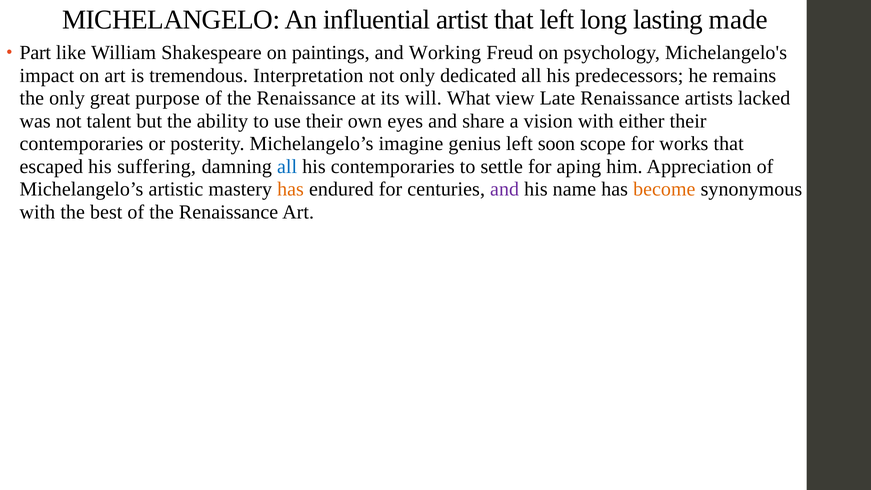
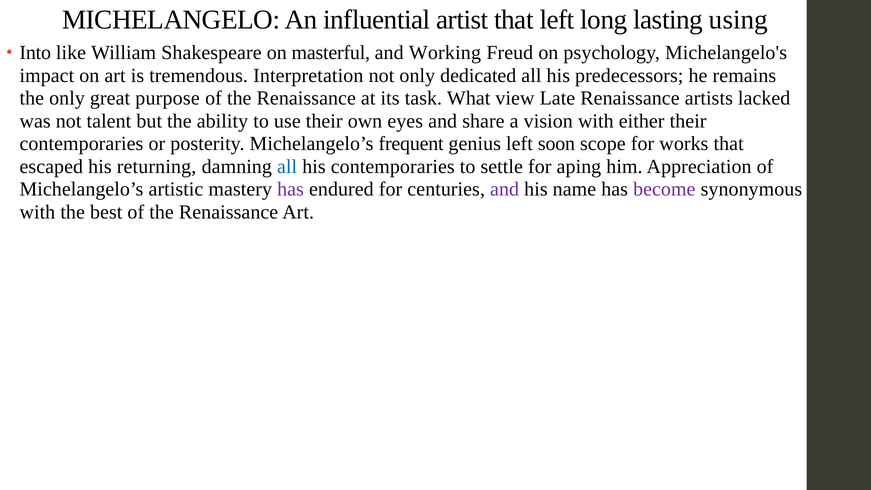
made: made -> using (738, 20)
Part: Part -> Into (35, 53)
paintings: paintings -> masterful (331, 53)
will: will -> task (423, 98)
imagine: imagine -> frequent (411, 144)
suffering: suffering -> returning (157, 166)
has colour: orange -> purple (290, 189)
become colour: orange -> purple (664, 189)
